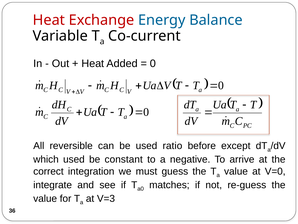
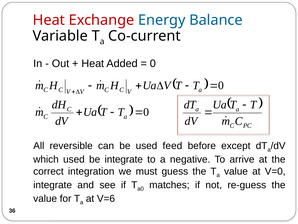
ratio: ratio -> feed (172, 145)
be constant: constant -> integrate (124, 159)
V=3: V=3 -> V=6 (106, 198)
